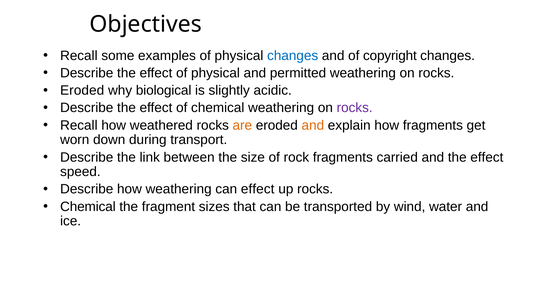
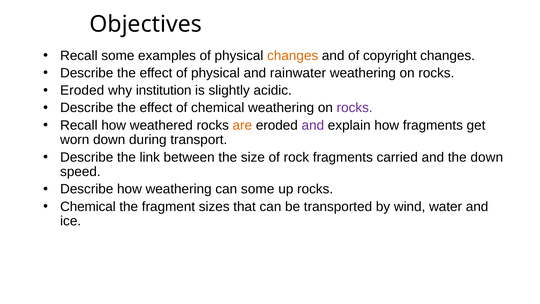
changes colour: blue -> orange (293, 56)
and permitted: permitted -> rainwater (298, 73)
why biological: biological -> institution (164, 90)
and colour: orange -> purple (313, 125)
and the effect: effect -> down (487, 157)
can effect: effect -> some (258, 189)
